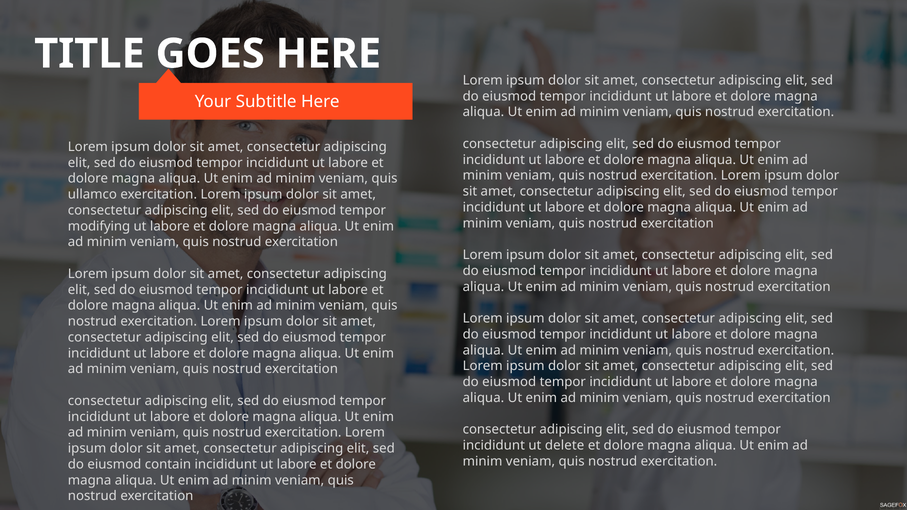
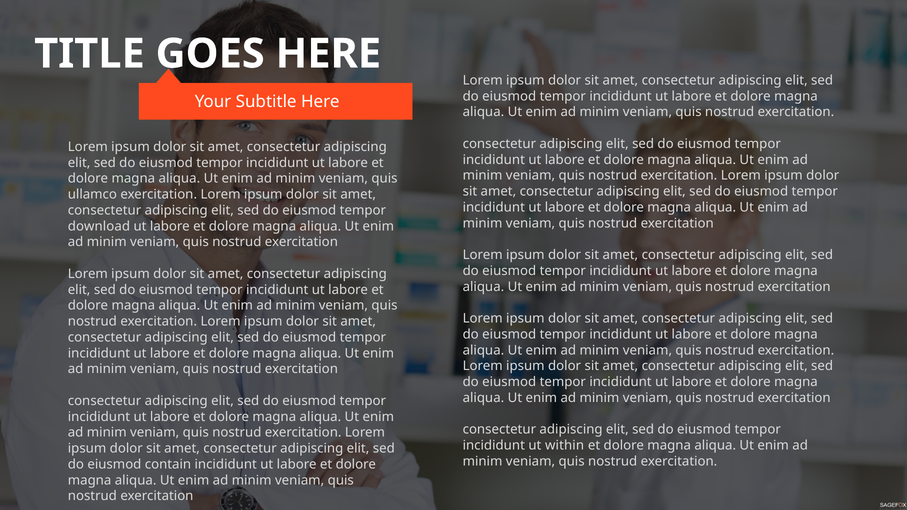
modifying: modifying -> download (99, 226)
delete: delete -> within (565, 446)
